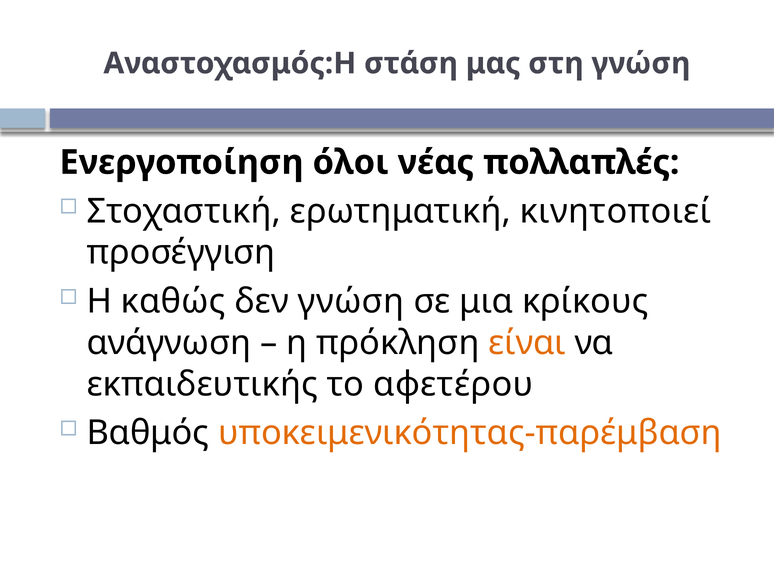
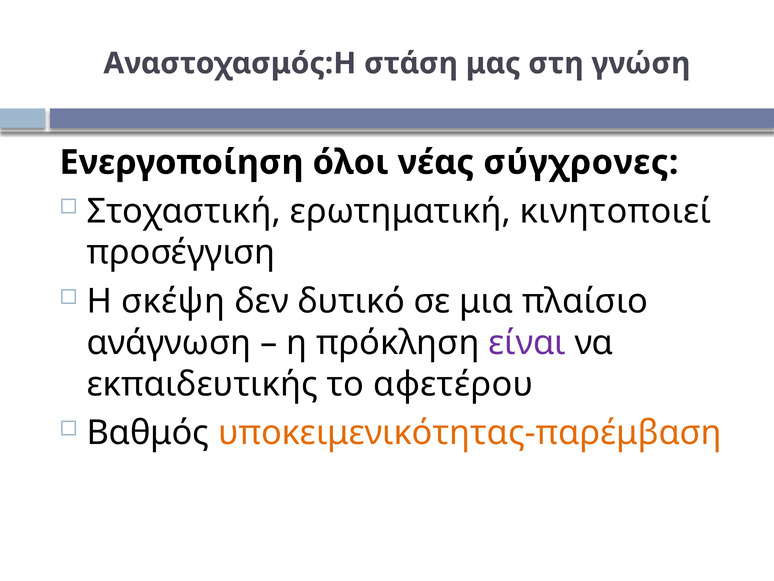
πολλαπλές: πολλαπλές -> σύγχρονες (581, 162)
καθώς: καθώς -> σκέψη (173, 301)
δεν γνώση: γνώση -> δυτικό (351, 301)
κρίκους: κρίκους -> πλαίσιο (585, 301)
είναι colour: orange -> purple (527, 343)
